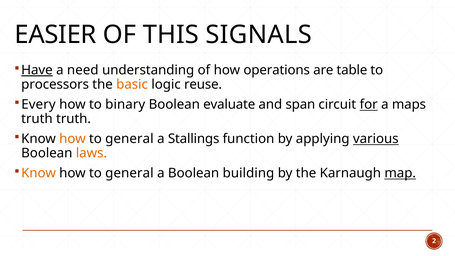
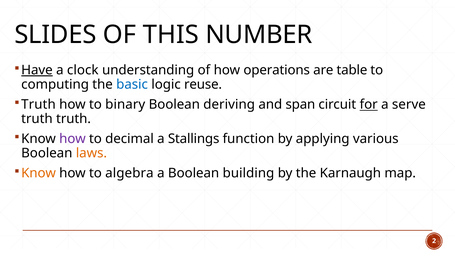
EASIER: EASIER -> SLIDES (55, 35)
SIGNALS: SIGNALS -> NUMBER (259, 35)
need: need -> clock (83, 70)
processors: processors -> computing (55, 85)
basic colour: orange -> blue (132, 85)
Every: Every -> Truth (38, 105)
evaluate: evaluate -> deriving (229, 105)
maps: maps -> serve (409, 105)
how colour: orange -> purple (72, 139)
general: general -> decimal (130, 139)
various underline: present -> none (376, 139)
general: general -> algebra (129, 173)
map underline: present -> none (400, 173)
